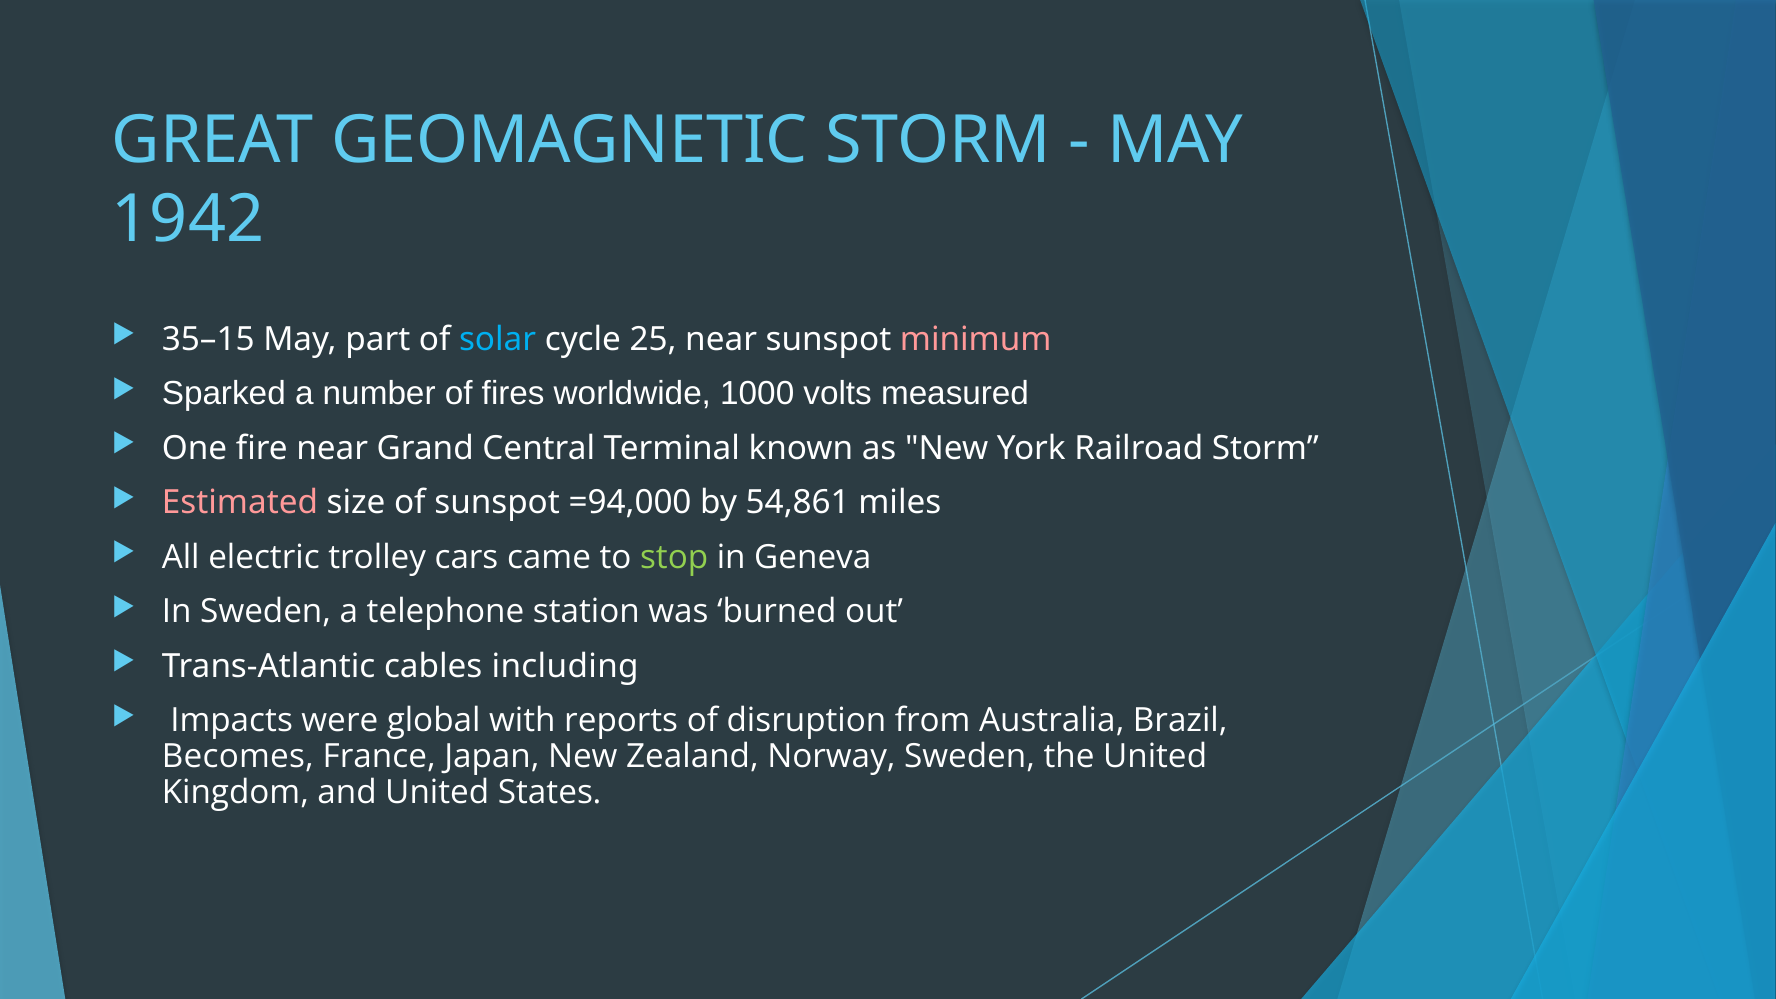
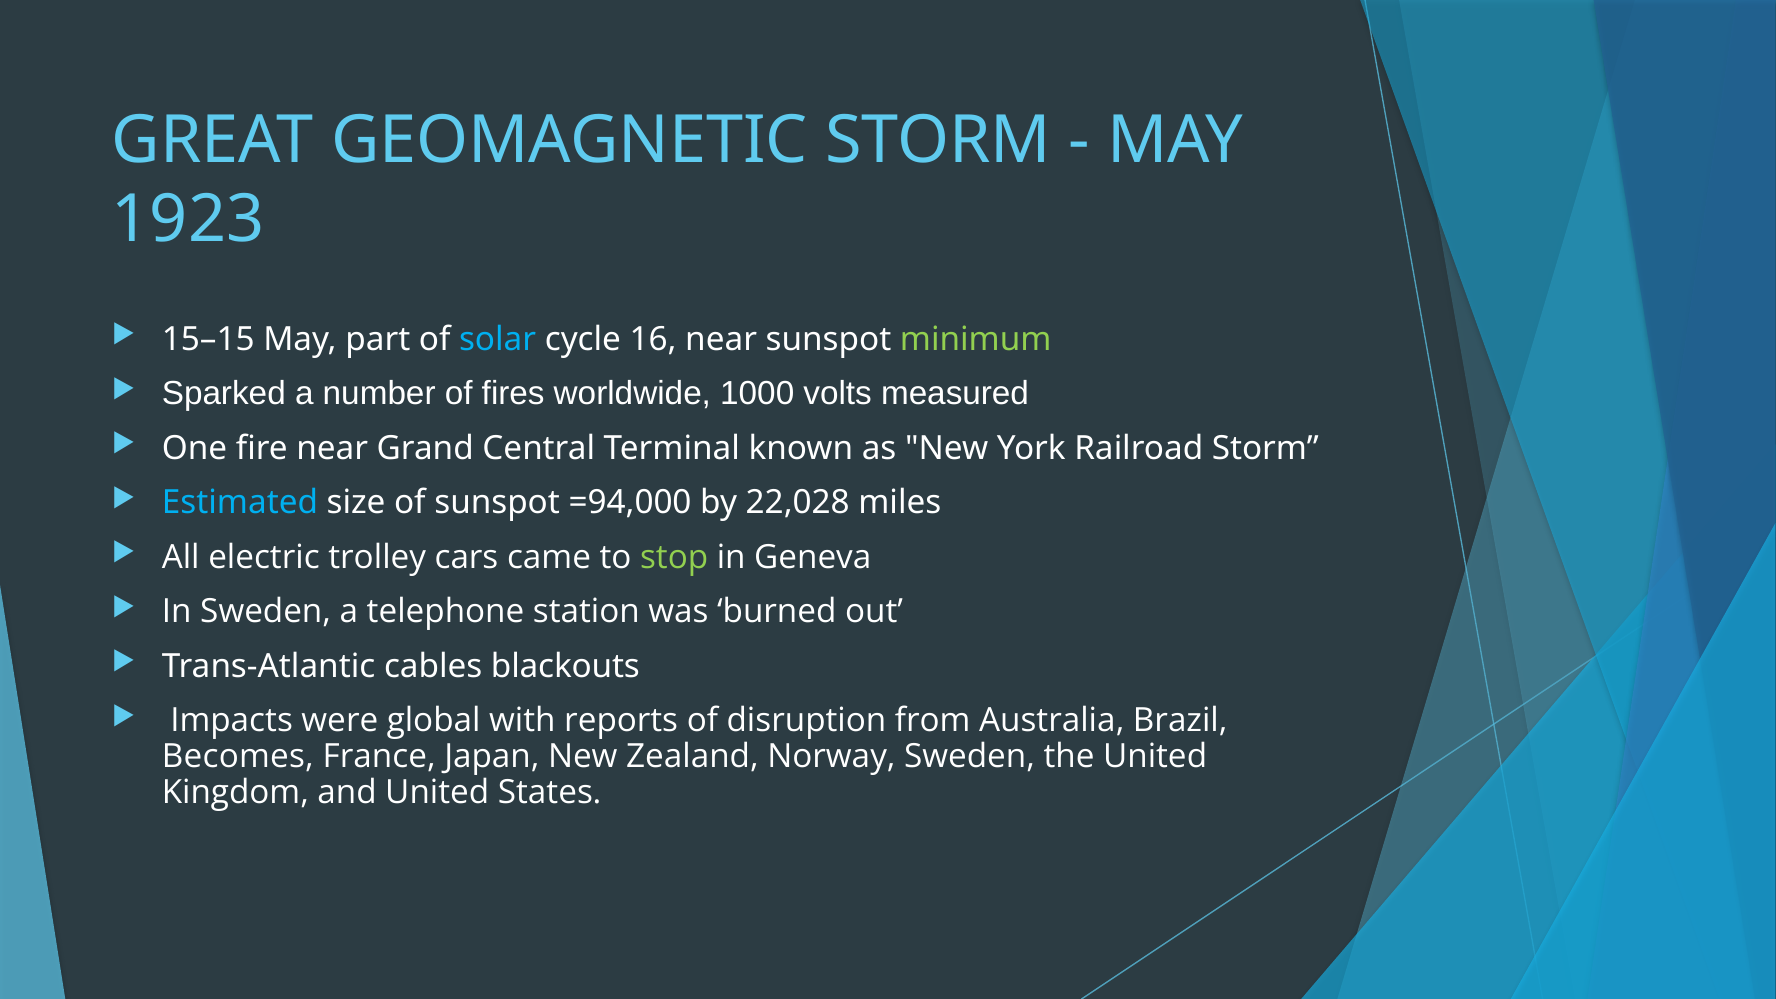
1942: 1942 -> 1923 (188, 220)
35–15: 35–15 -> 15–15 (208, 339)
25: 25 -> 16 (653, 339)
minimum colour: pink -> light green (976, 339)
Estimated colour: pink -> light blue (240, 503)
54,861: 54,861 -> 22,028 (798, 503)
including: including -> blackouts (565, 666)
